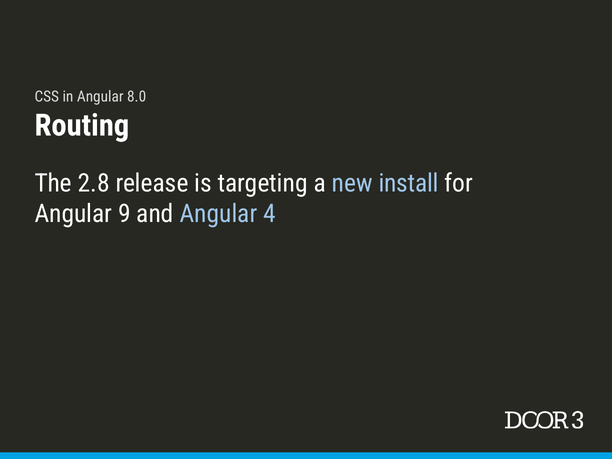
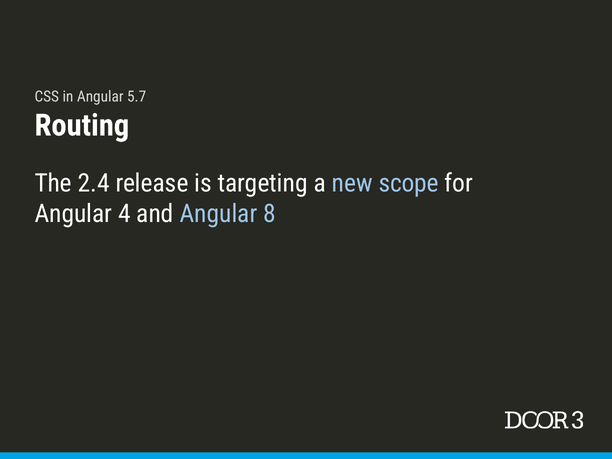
8.0: 8.0 -> 5.7 (137, 97)
2.8: 2.8 -> 2.4 (94, 183)
install: install -> scope (409, 183)
9: 9 -> 4 (124, 214)
4: 4 -> 8 (269, 214)
